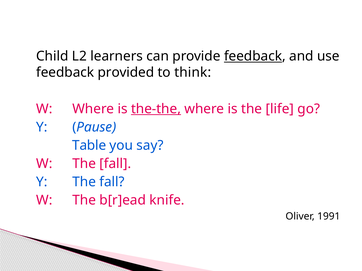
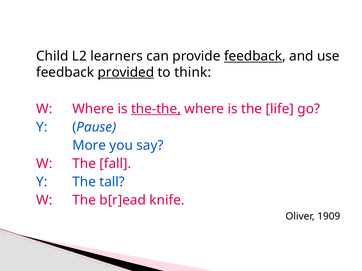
provided underline: none -> present (126, 72)
Table: Table -> More (89, 146)
Y The fall: fall -> tall (112, 182)
1991: 1991 -> 1909 (329, 217)
